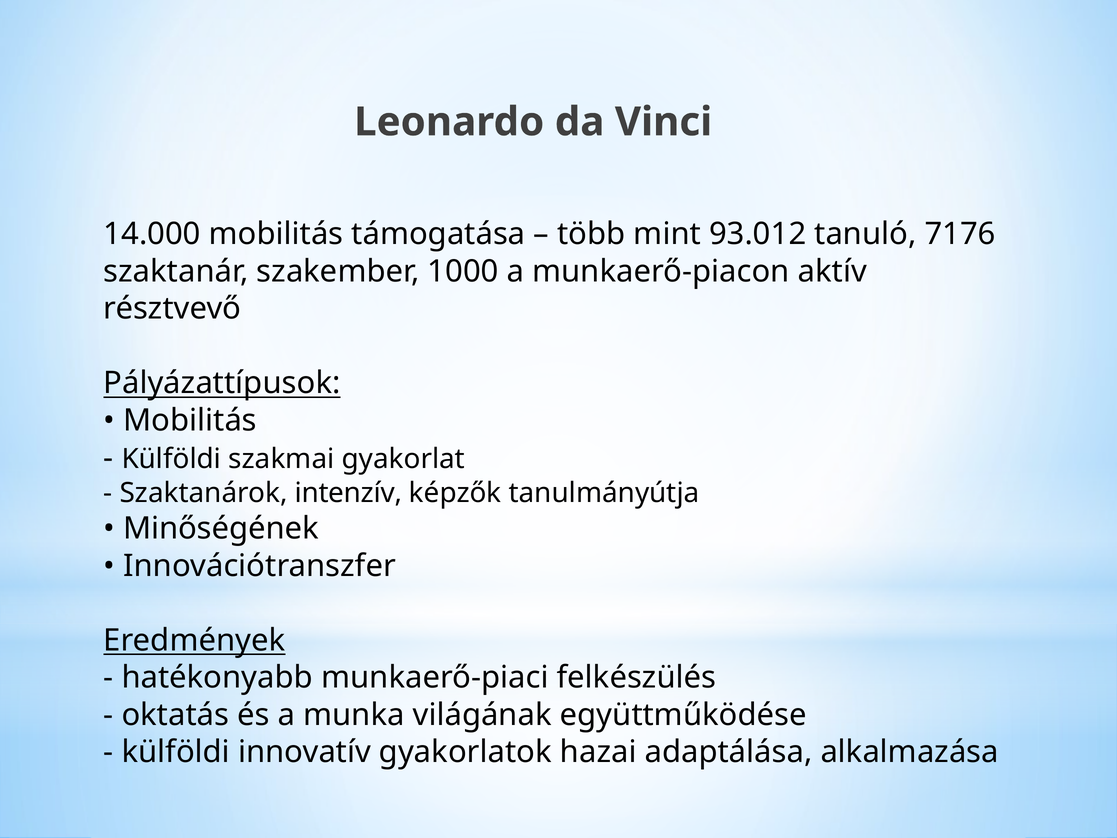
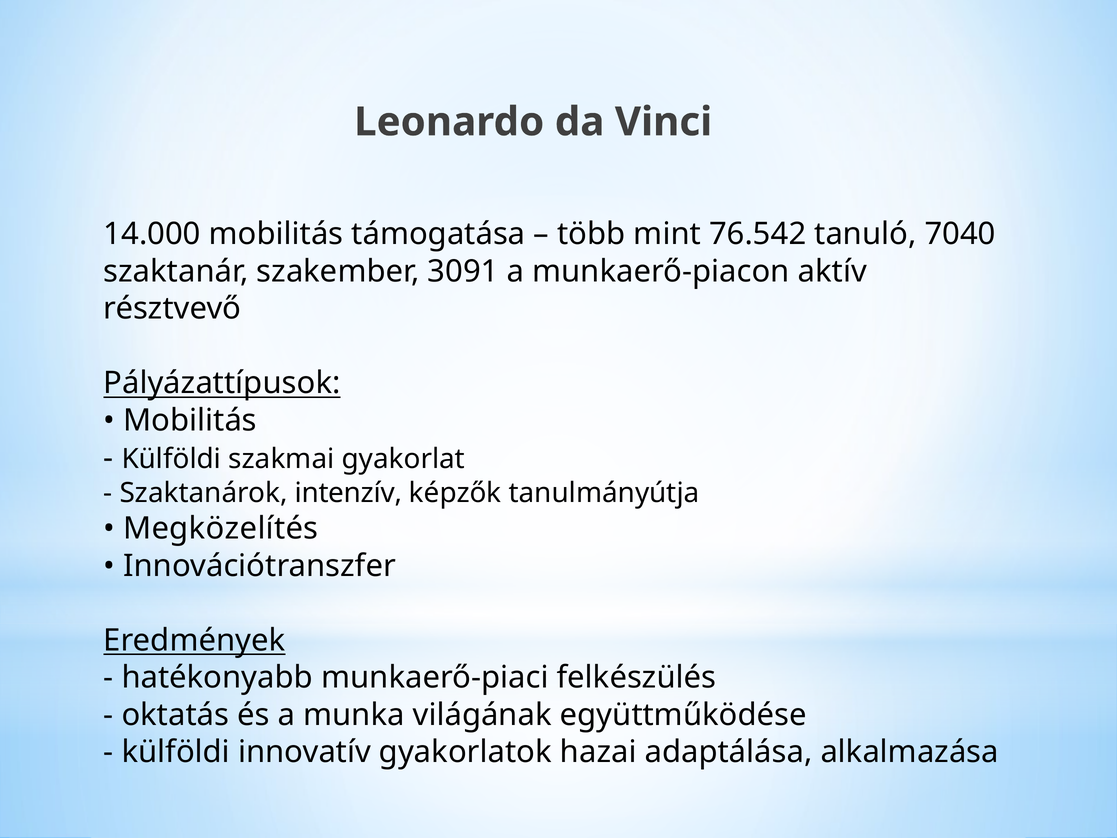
93.012: 93.012 -> 76.542 (758, 234)
7176: 7176 -> 7040 (960, 234)
1000: 1000 -> 3091 (463, 271)
Minőségének: Minőségének -> Megközelítés (221, 528)
